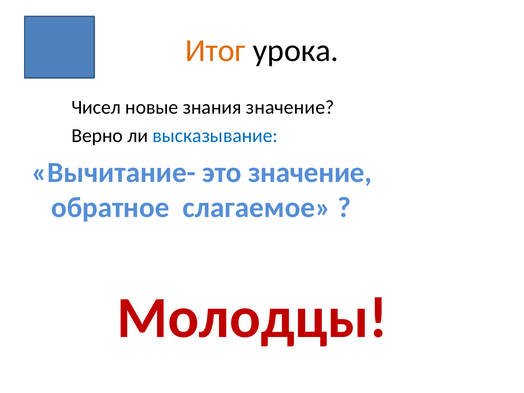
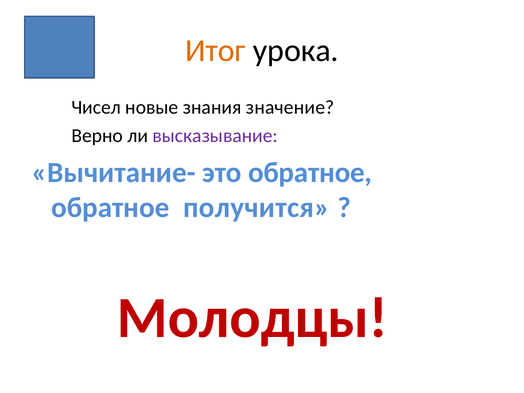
высказывание colour: blue -> purple (215, 136)
это значение: значение -> обратное (310, 173)
слагаемое: слагаемое -> получится (257, 208)
